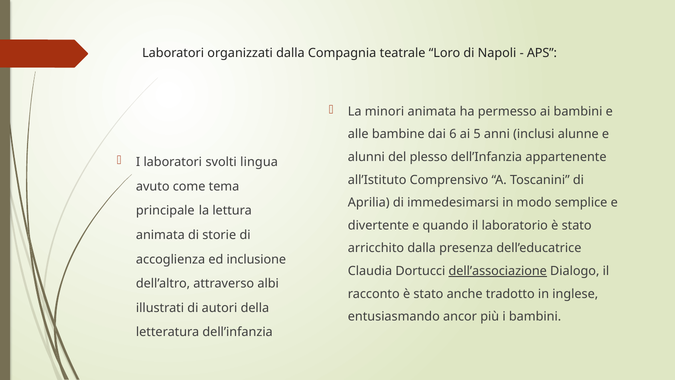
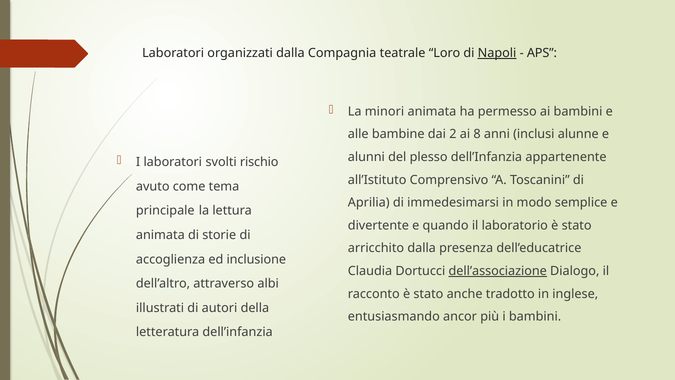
Napoli underline: none -> present (497, 53)
6: 6 -> 2 (453, 134)
5: 5 -> 8 (477, 134)
lingua: lingua -> rischio (259, 162)
